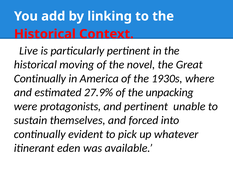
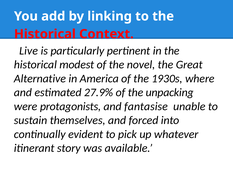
moving: moving -> modest (77, 65)
Continually: Continually -> Alternative (40, 79)
and pertinent: pertinent -> fantasise (146, 107)
eden: eden -> story (69, 149)
